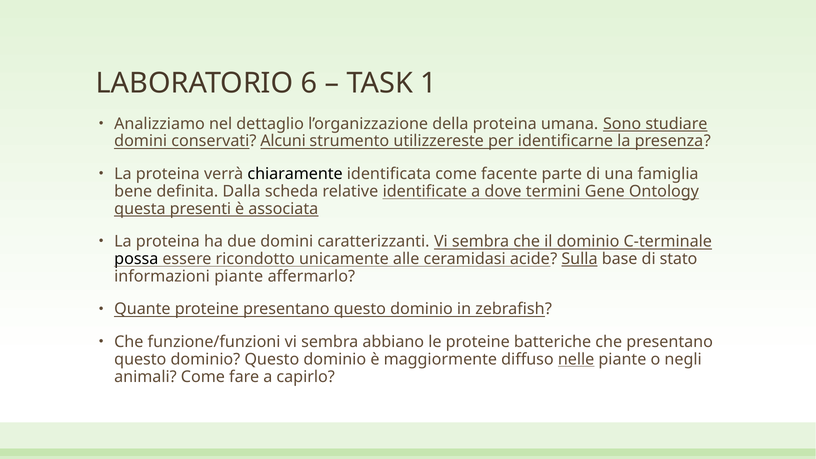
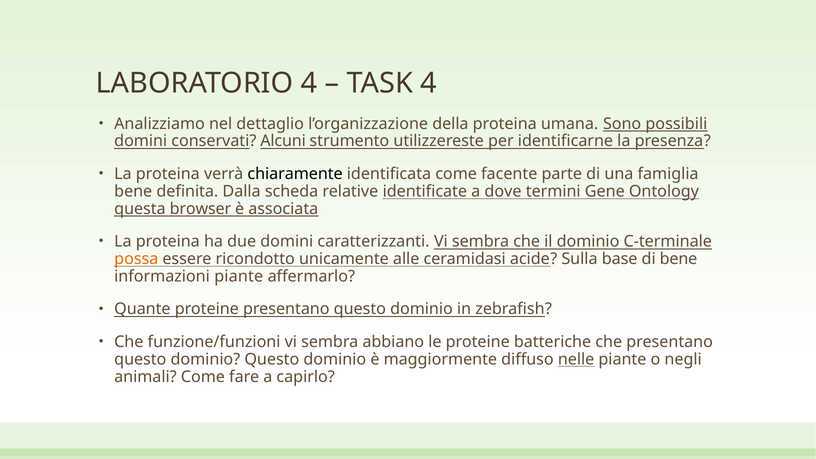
LABORATORIO 6: 6 -> 4 (309, 83)
TASK 1: 1 -> 4 (429, 83)
studiare: studiare -> possibili (676, 124)
presenti: presenti -> browser (200, 209)
possa colour: black -> orange (136, 259)
Sulla underline: present -> none (579, 259)
di stato: stato -> bene (679, 259)
